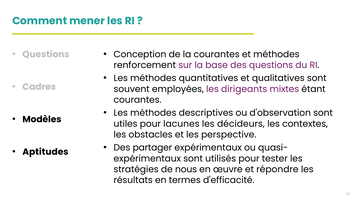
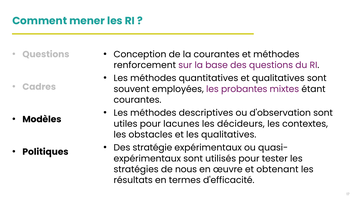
dirigeants: dirigeants -> probantes (244, 89)
les perspective: perspective -> qualitatives (229, 135)
partager: partager -> stratégie (152, 148)
Aptitudes: Aptitudes -> Politiques (45, 152)
répondre: répondre -> obtenant (277, 169)
